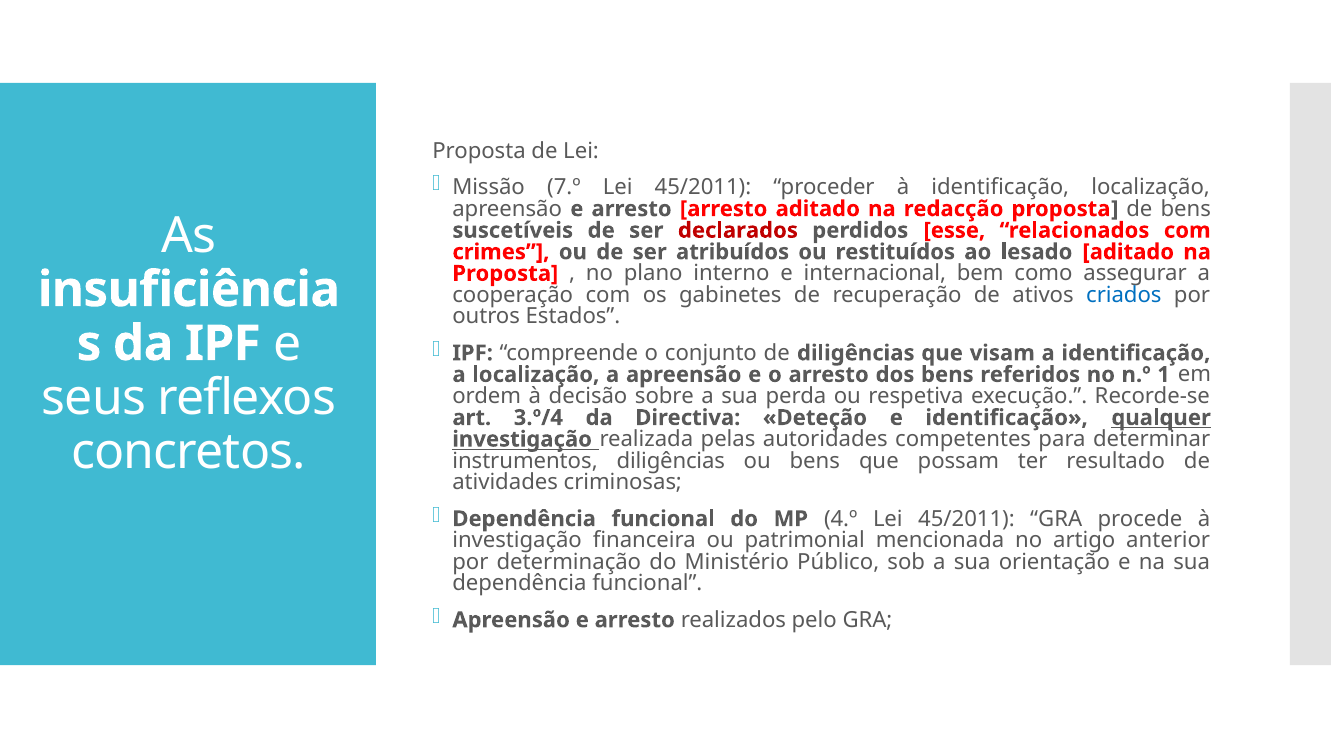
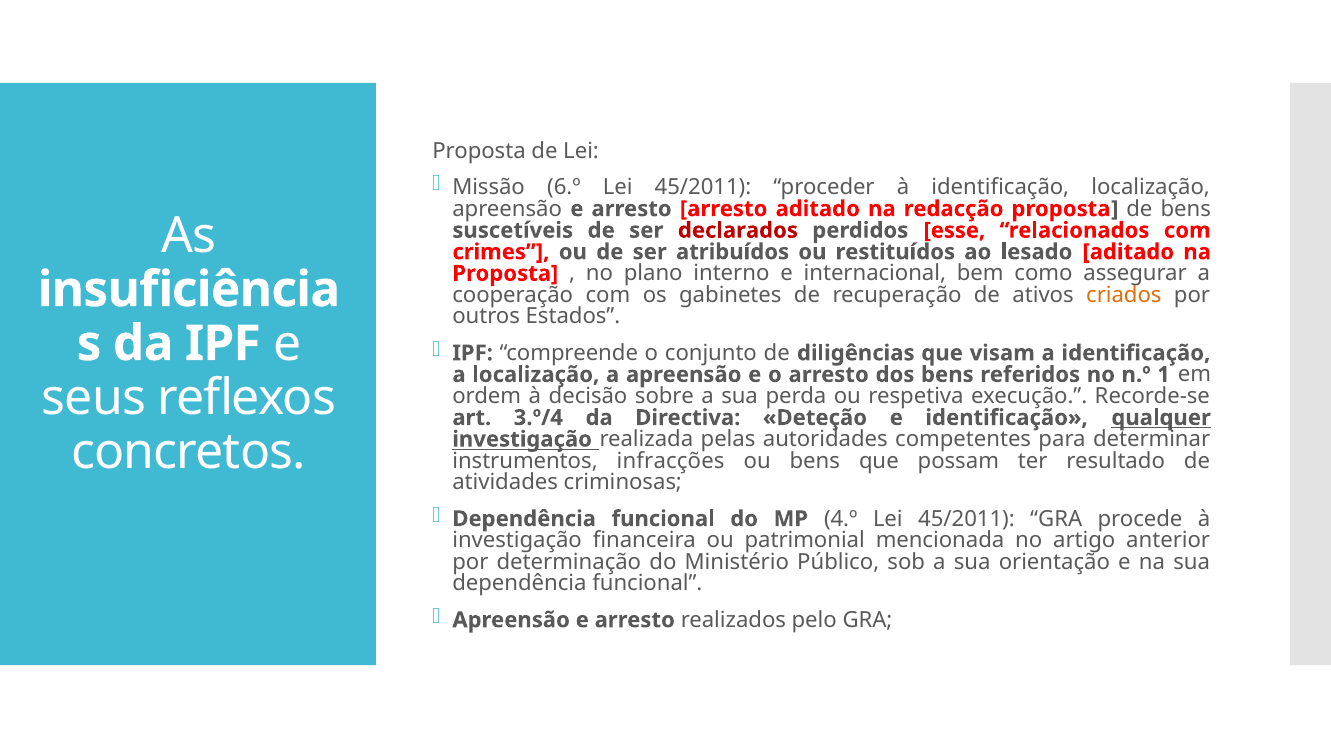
7.º: 7.º -> 6.º (564, 187)
criados colour: blue -> orange (1124, 295)
instrumentos diligências: diligências -> infracções (671, 461)
